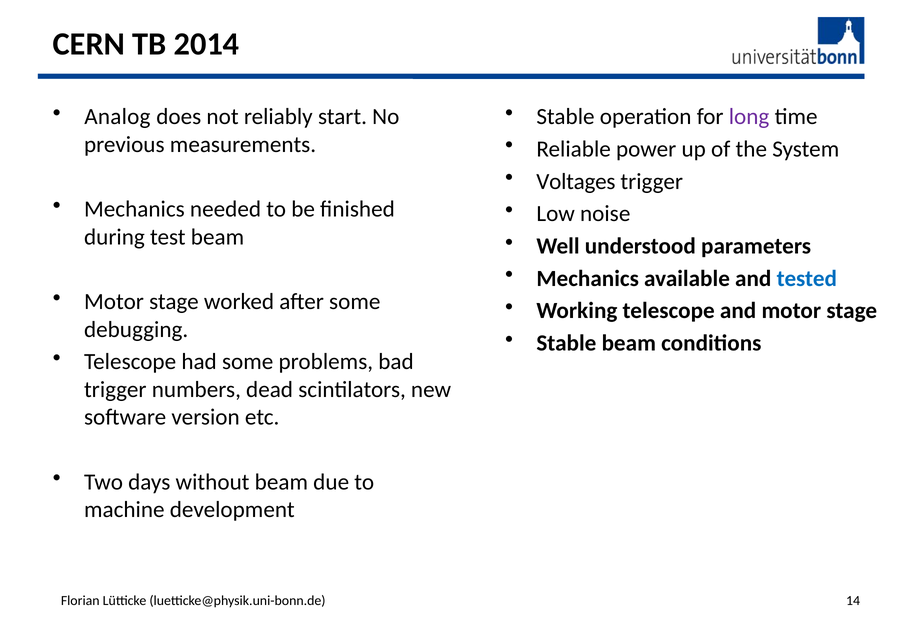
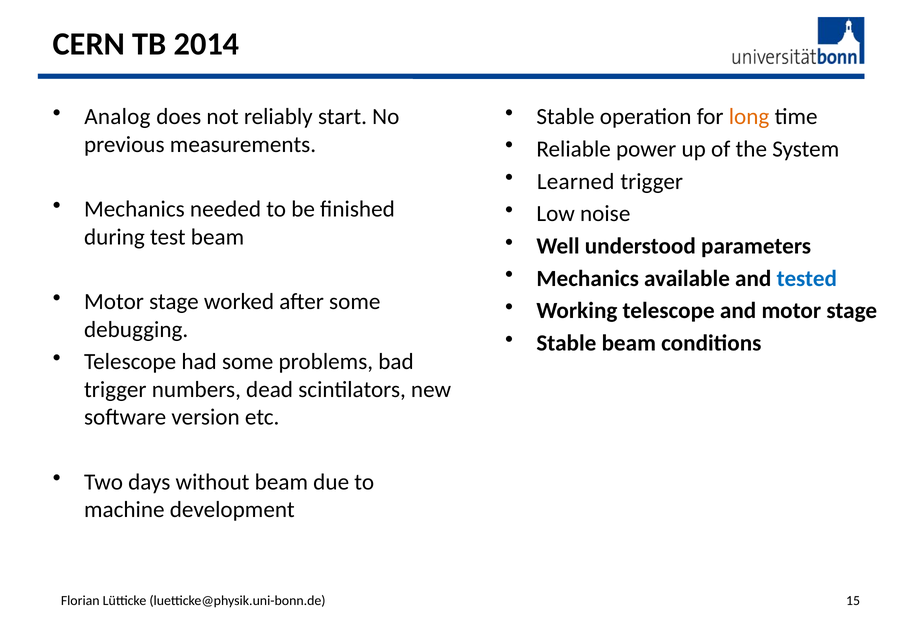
long colour: purple -> orange (749, 117)
Voltages: Voltages -> Learned (576, 182)
14: 14 -> 15 (853, 601)
